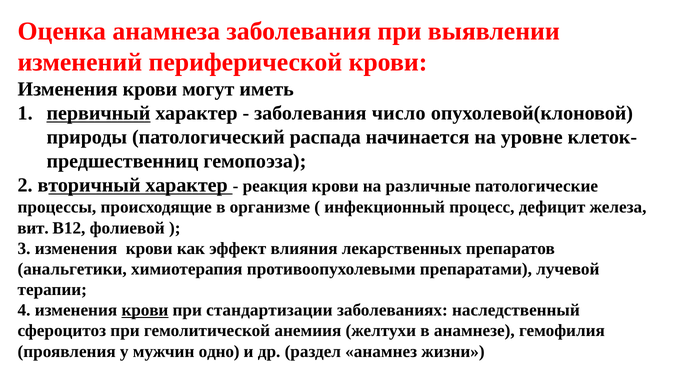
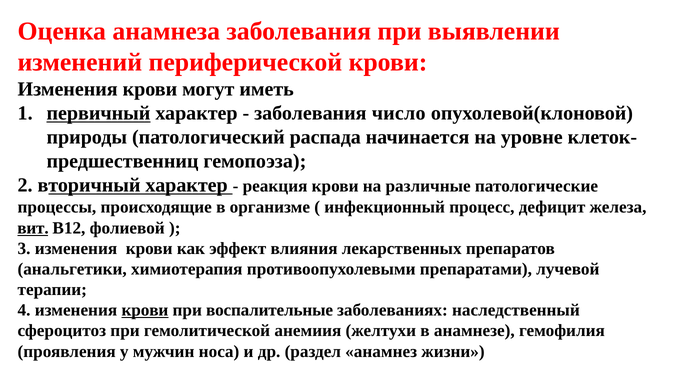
вит underline: none -> present (33, 228)
стандартизации: стандартизации -> воспалительные (270, 311)
одно: одно -> носа (219, 352)
